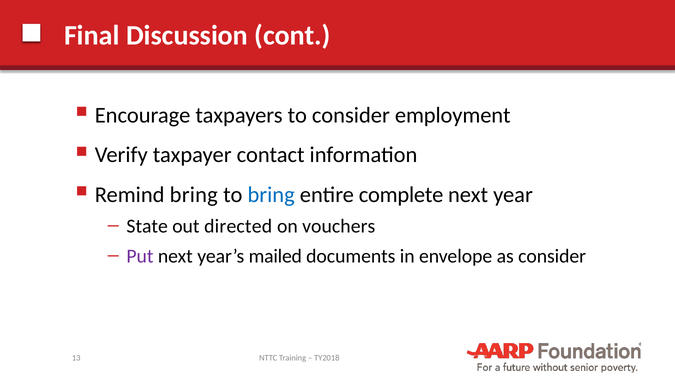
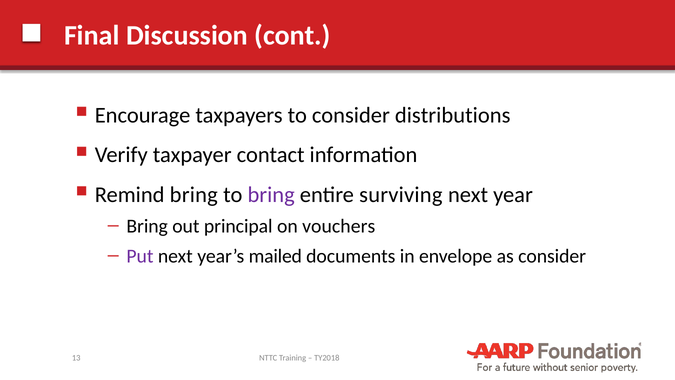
employment: employment -> distributions (453, 115)
bring colour: blue -> purple (271, 194)
complete: complete -> surviving (401, 194)
State: State -> Bring (147, 226)
directed: directed -> principal (238, 226)
